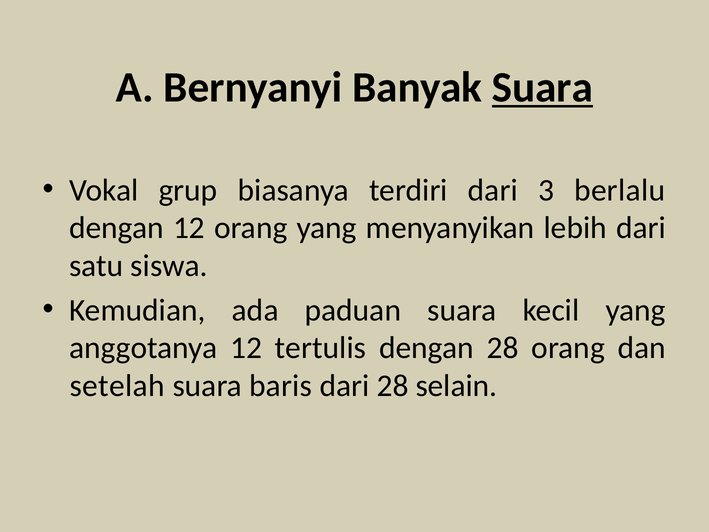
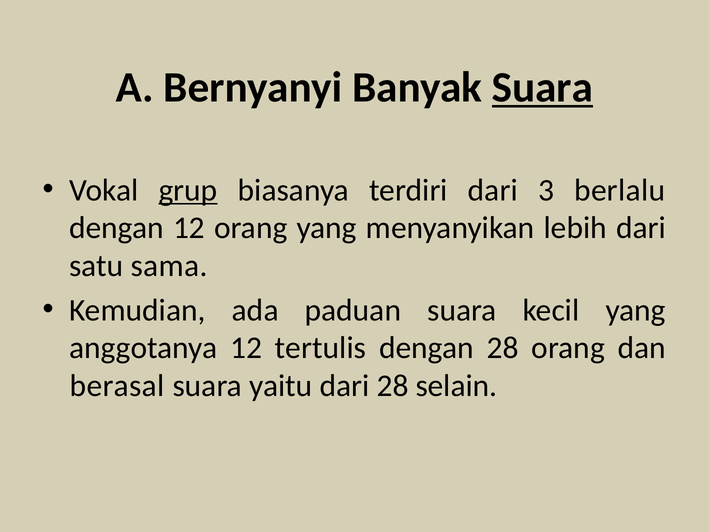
grup underline: none -> present (188, 190)
siswa: siswa -> sama (169, 266)
setelah: setelah -> berasal (117, 386)
baris: baris -> yaitu (281, 386)
